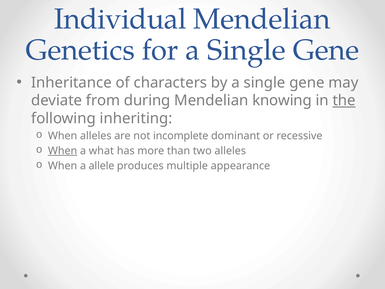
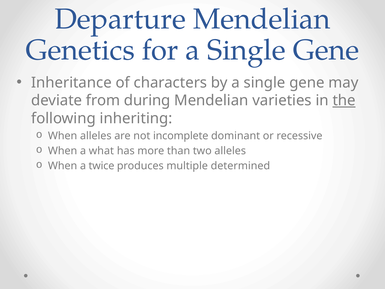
Individual: Individual -> Departure (120, 19)
knowing: knowing -> varieties (282, 100)
When underline: present -> none (63, 151)
allele: allele -> twice (101, 166)
appearance: appearance -> determined (240, 166)
